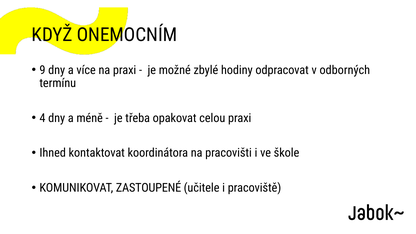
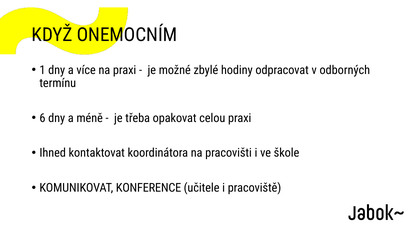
9: 9 -> 1 (42, 70)
4: 4 -> 6 (42, 118)
ZASTOUPENÉ: ZASTOUPENÉ -> KONFERENCE (149, 188)
